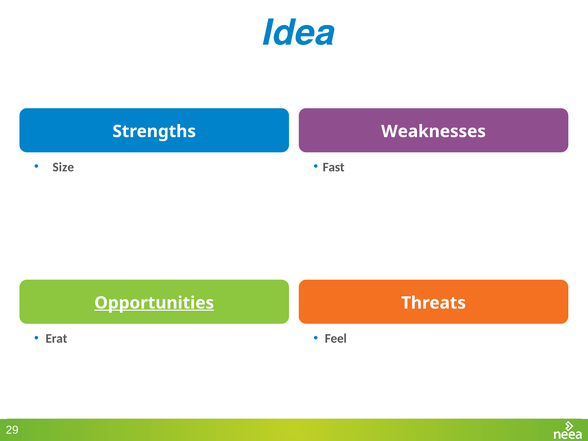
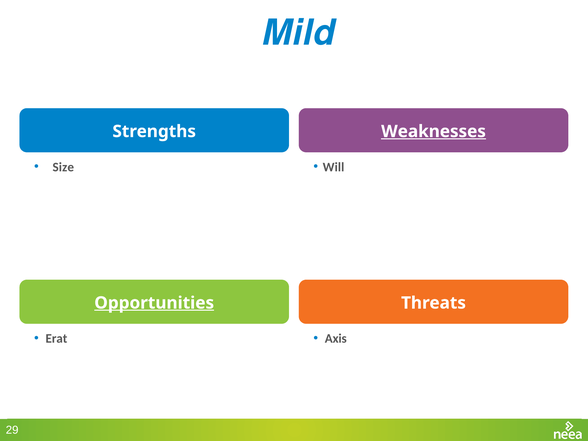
Idea: Idea -> Mild (299, 33)
Weaknesses underline: none -> present (434, 131)
Fast: Fast -> Will (334, 167)
Feel: Feel -> Axis (336, 339)
